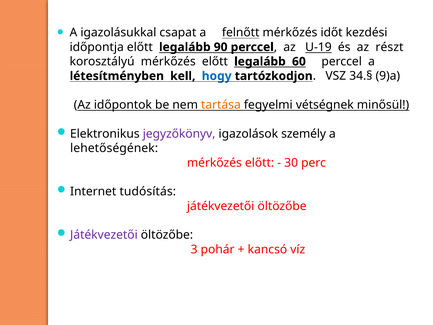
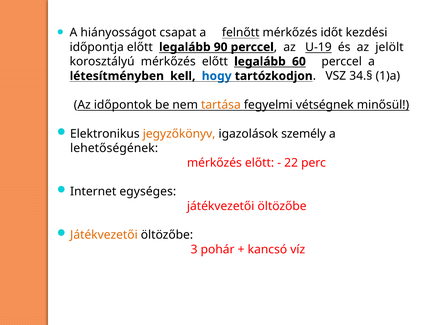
igazolásukkal: igazolásukkal -> hiányosságot (118, 33)
részt: részt -> jelölt (389, 47)
9)a: 9)a -> 1)a (388, 76)
jegyzőkönyv colour: purple -> orange (179, 134)
30: 30 -> 22 (291, 163)
tudósítás: tudósítás -> egységes (148, 191)
Játékvezetői colour: purple -> orange (104, 235)
